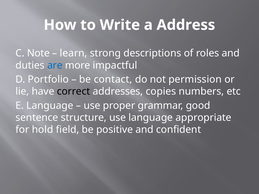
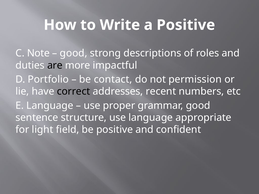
a Address: Address -> Positive (186, 25)
learn: learn -> good (74, 53)
are colour: blue -> black (55, 65)
copies: copies -> recent (161, 92)
hold: hold -> light (43, 130)
